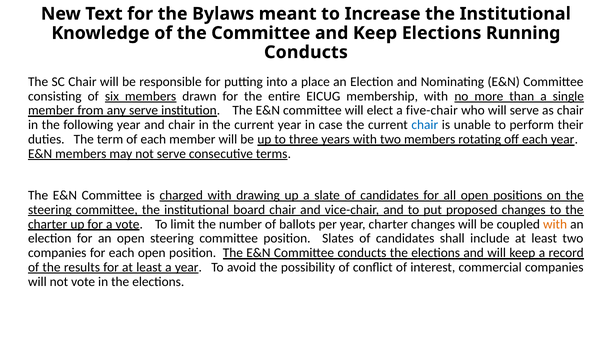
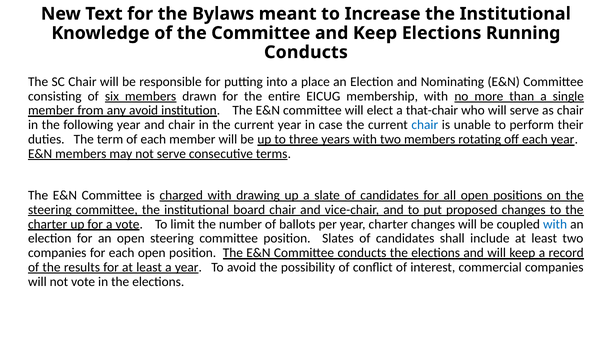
any serve: serve -> avoid (144, 111)
five-chair: five-chair -> that-chair (432, 111)
with colour: orange -> blue (555, 224)
